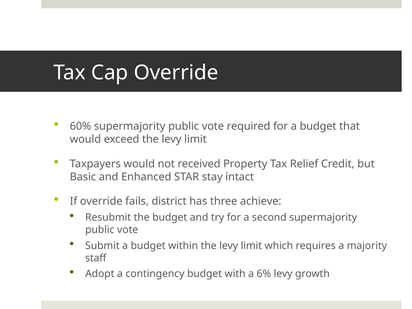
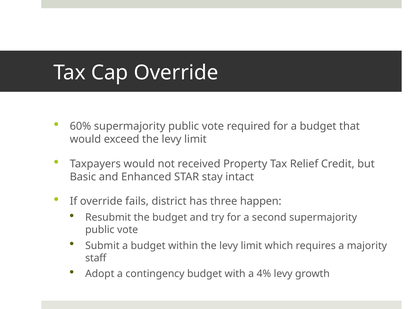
achieve: achieve -> happen (261, 201)
6%: 6% -> 4% (264, 274)
